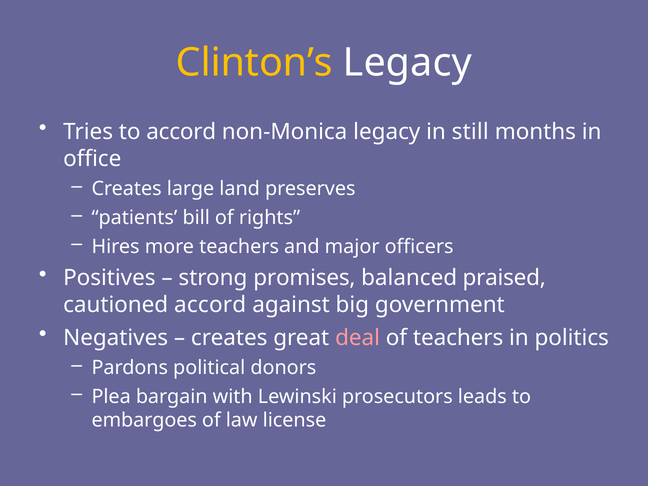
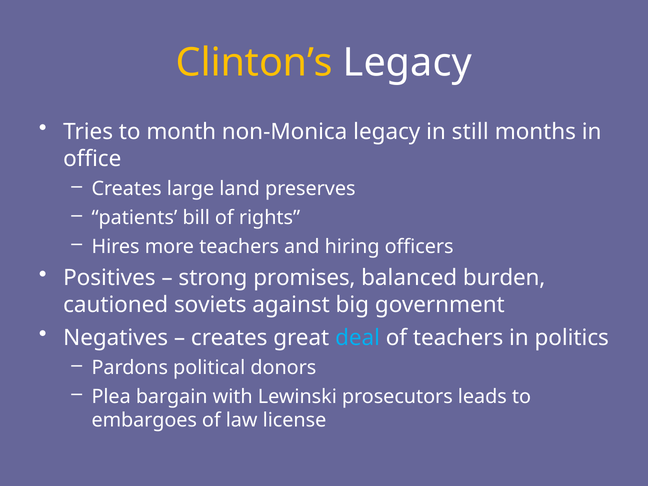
to accord: accord -> month (181, 132)
major: major -> hiring (352, 247)
praised: praised -> burden (504, 278)
cautioned accord: accord -> soviets (210, 305)
deal colour: pink -> light blue (358, 338)
